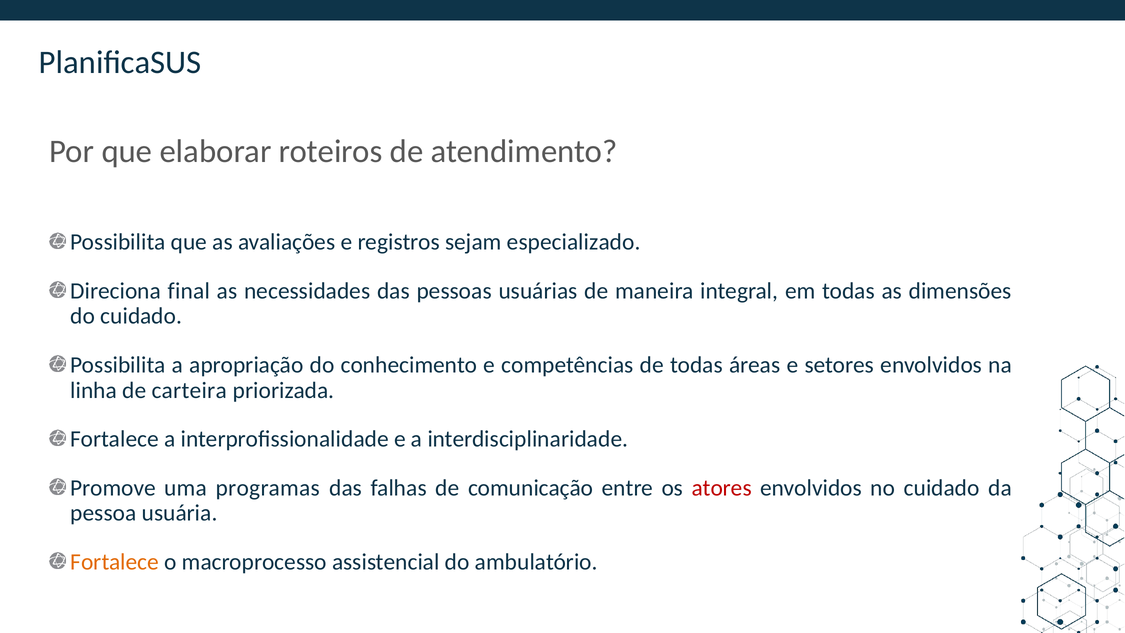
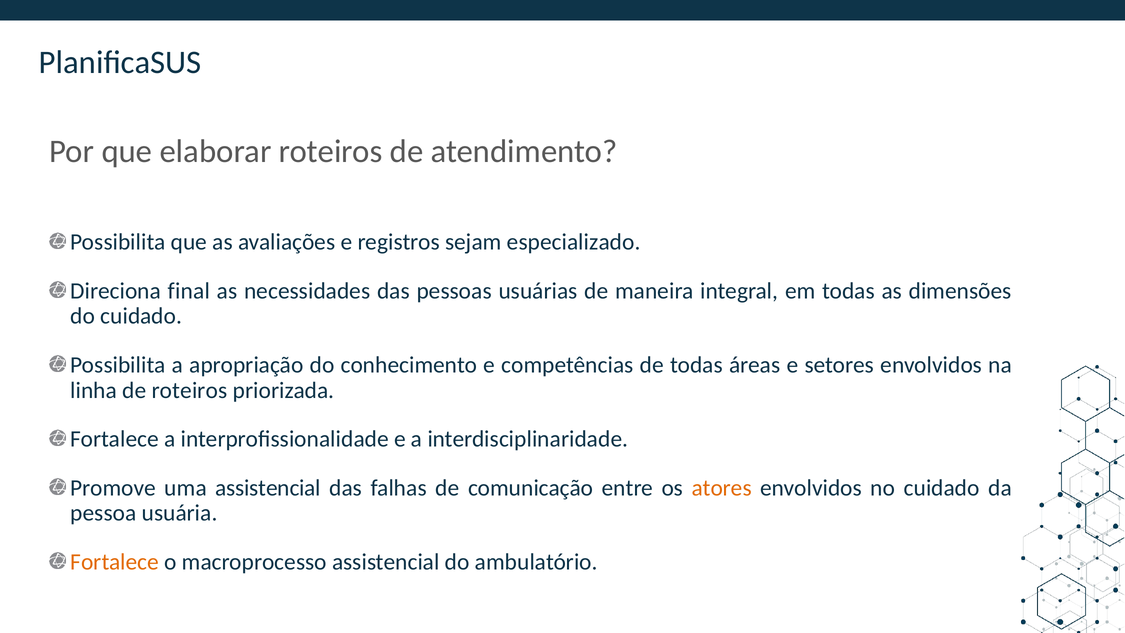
de carteira: carteira -> roteiros (190, 390)
uma programas: programas -> assistencial (268, 488)
atores colour: red -> orange (722, 488)
